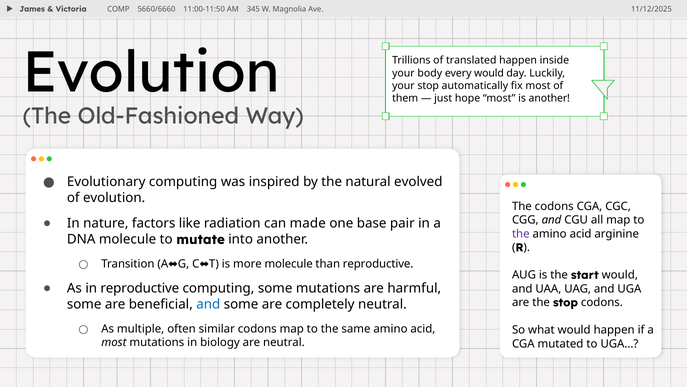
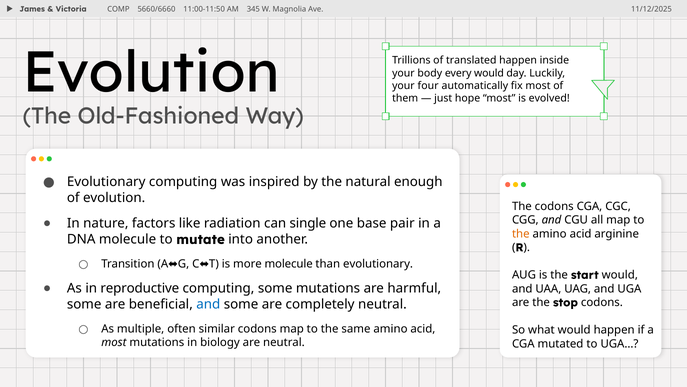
your stop: stop -> four (428, 86)
is another: another -> evolved (549, 98)
evolved: evolved -> enough (418, 182)
made: made -> single (308, 223)
the colour: purple -> orange (521, 233)
than reproductive: reproductive -> evolutionary (378, 264)
